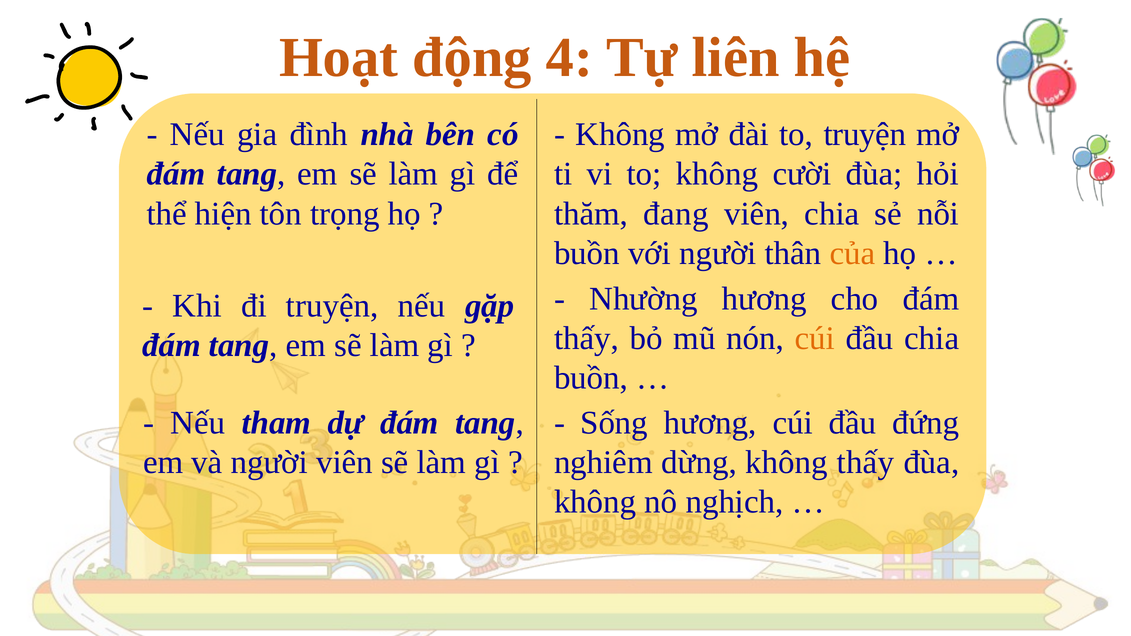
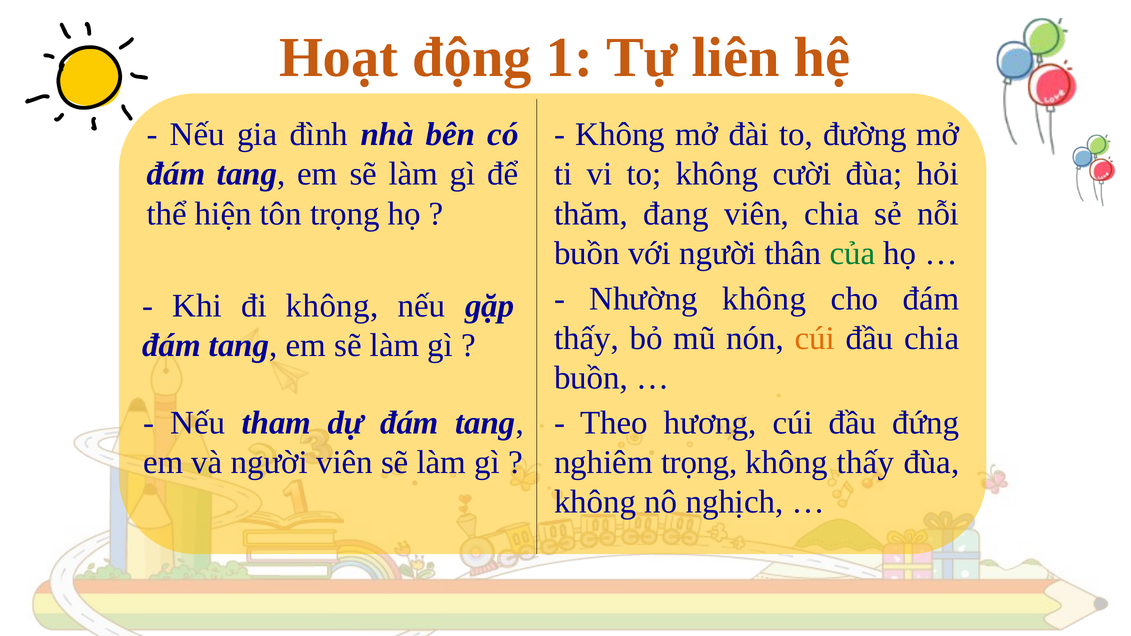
4: 4 -> 1 (569, 57)
to truyện: truyện -> đường (865, 135)
của colour: orange -> green (852, 253)
Nhường hương: hương -> không (764, 299)
đi truyện: truyện -> không (332, 306)
Sống: Sống -> Theo (614, 423)
nghiêm dừng: dừng -> trọng (699, 463)
